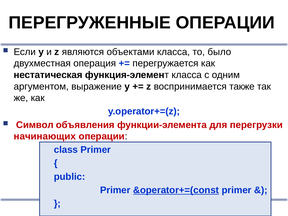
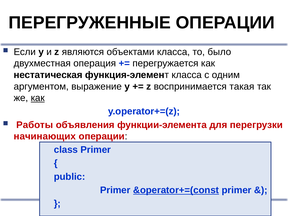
также: также -> такая (242, 86)
как underline: none -> present (38, 98)
Символ: Символ -> Работы (35, 125)
